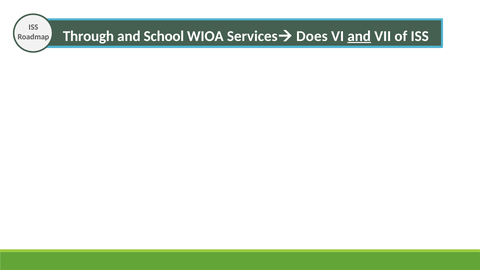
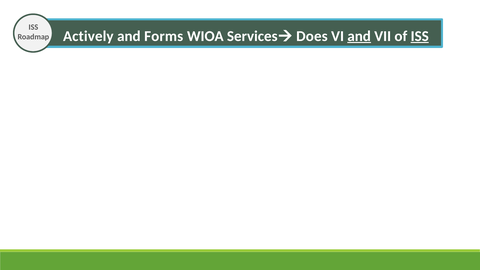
Through: Through -> Actively (88, 36)
School: School -> Forms (164, 36)
ISS underline: none -> present (420, 36)
